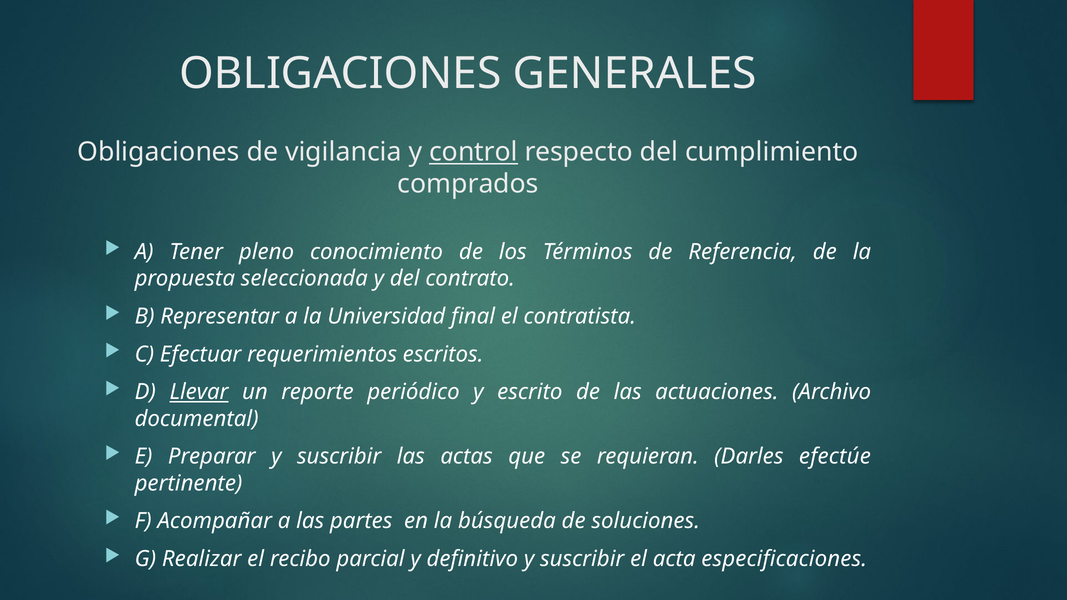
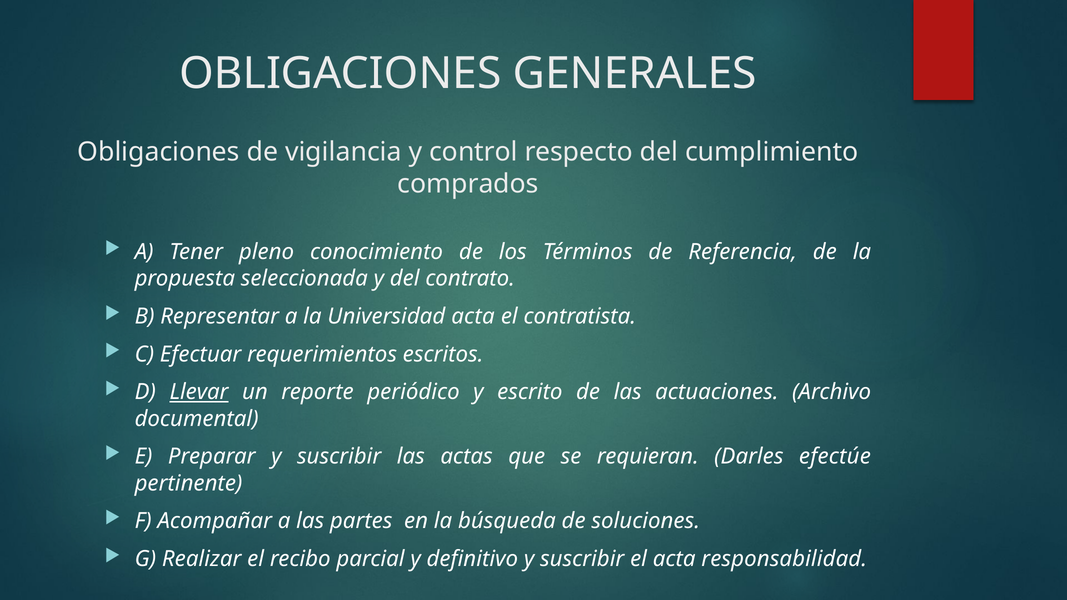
control underline: present -> none (474, 152)
Universidad final: final -> acta (473, 317)
especificaciones: especificaciones -> responsabilidad (784, 559)
